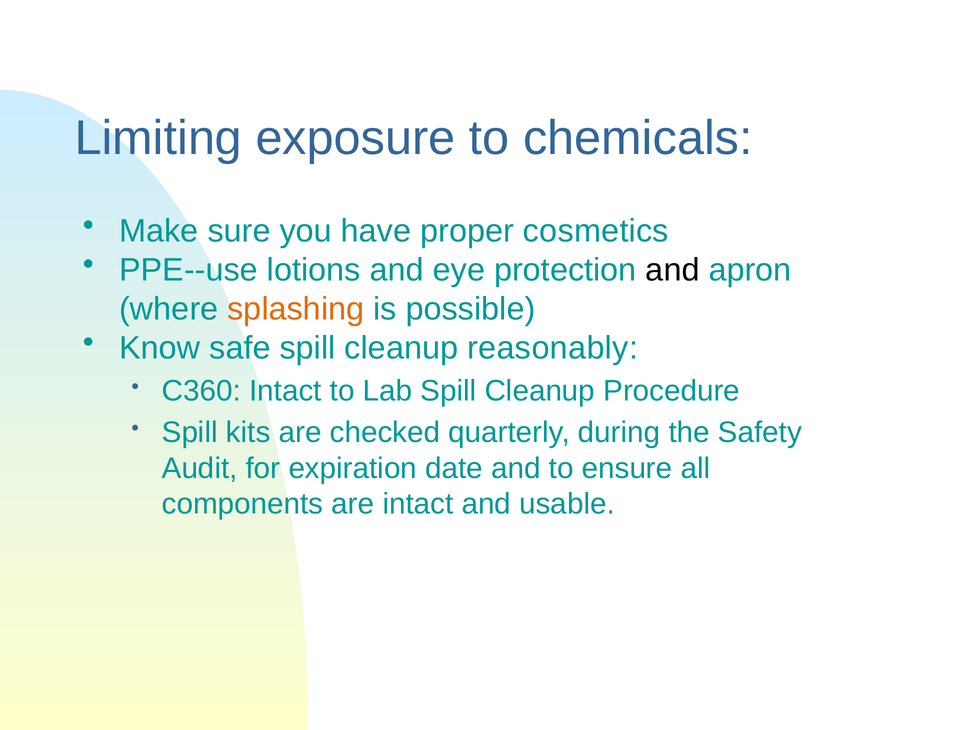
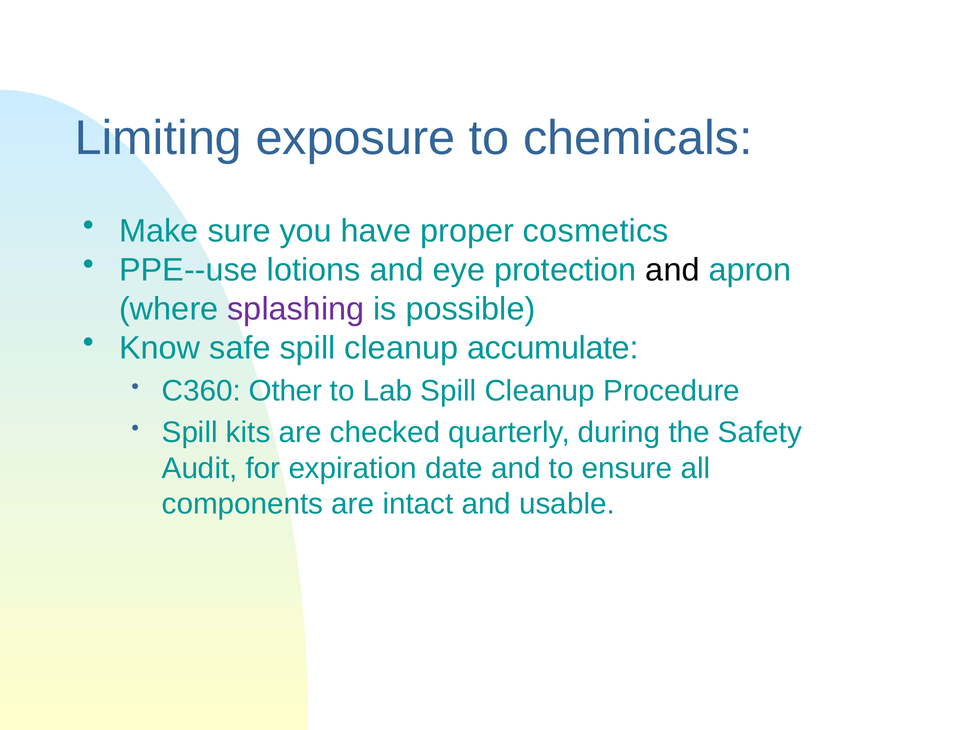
splashing colour: orange -> purple (296, 309)
reasonably: reasonably -> accumulate (553, 348)
C360 Intact: Intact -> Other (285, 391)
